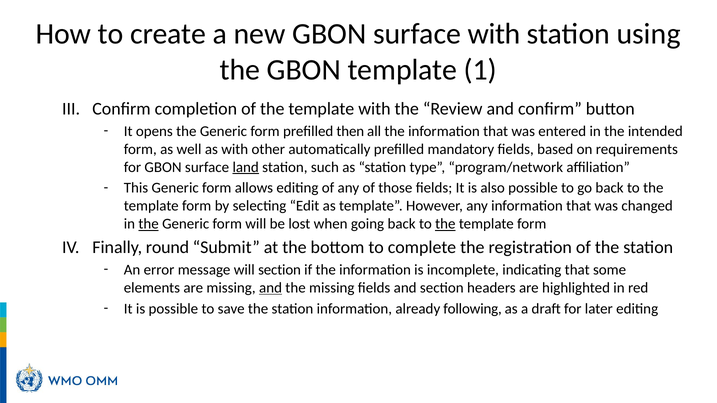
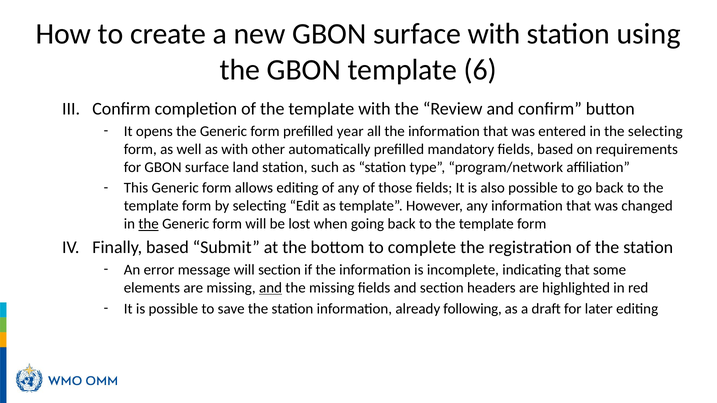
1: 1 -> 6 (480, 70)
then: then -> year (350, 131)
the intended: intended -> selecting (655, 131)
land underline: present -> none (246, 167)
the underline: present -> none (445, 224)
Finally round: round -> based (167, 248)
